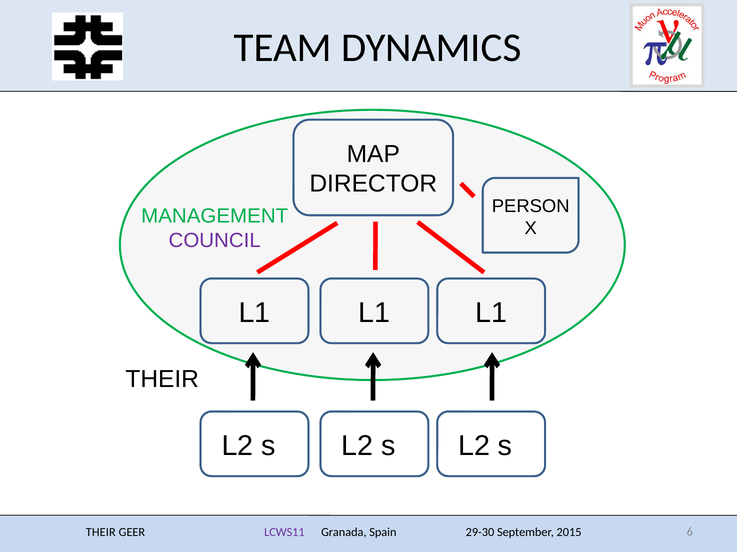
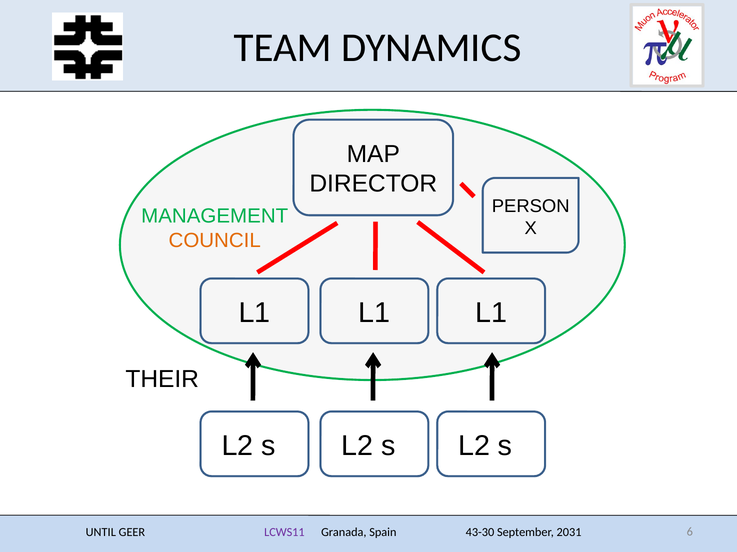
COUNCIL colour: purple -> orange (215, 241)
THEIR: THEIR -> UNTIL (101, 533)
29-30: 29-30 -> 43-30 (480, 533)
2015: 2015 -> 2031 (569, 533)
